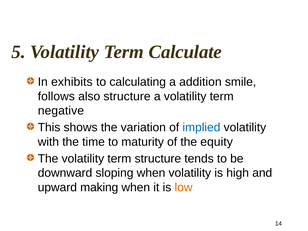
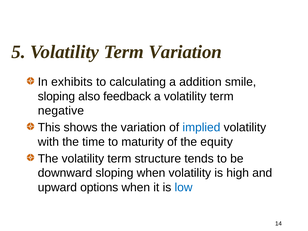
Term Calculate: Calculate -> Variation (185, 52)
follows: follows -> sloping (56, 96)
also structure: structure -> feedback (127, 96)
making: making -> options (99, 187)
low colour: orange -> blue (184, 187)
